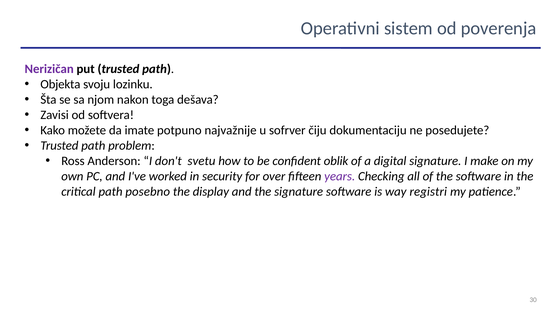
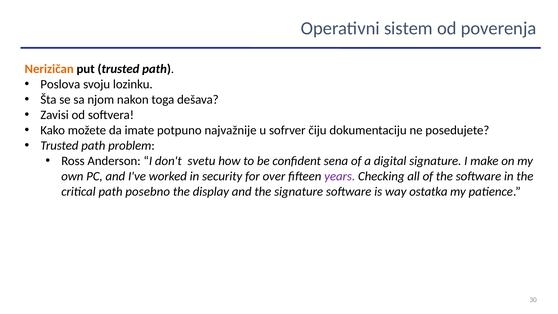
Nerizičan colour: purple -> orange (49, 69)
Objekta: Objekta -> Poslova (60, 84)
oblik: oblik -> sena (336, 161)
registri: registri -> ostatka (428, 192)
